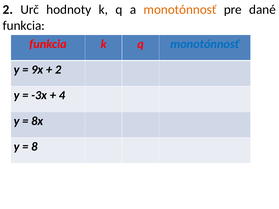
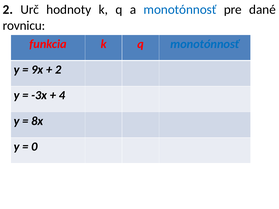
monotónnosť colour: orange -> blue (180, 10)
funkcia: funkcia -> rovnicu (24, 26)
8: 8 -> 0 (34, 147)
